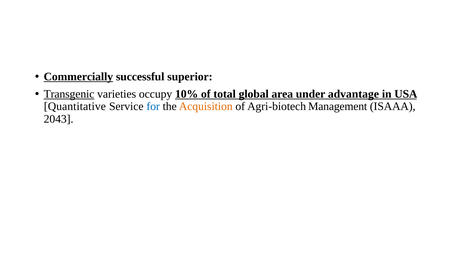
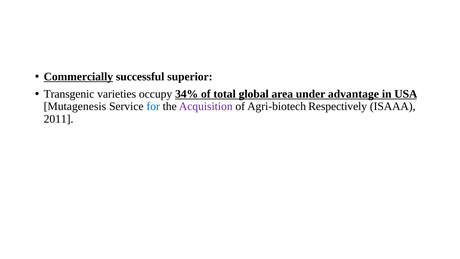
Transgenic underline: present -> none (69, 94)
10%: 10% -> 34% (187, 94)
Quantitative: Quantitative -> Mutagenesis (75, 106)
Acquisition colour: orange -> purple (206, 106)
Management: Management -> Respectively (338, 106)
2043: 2043 -> 2011 (59, 119)
